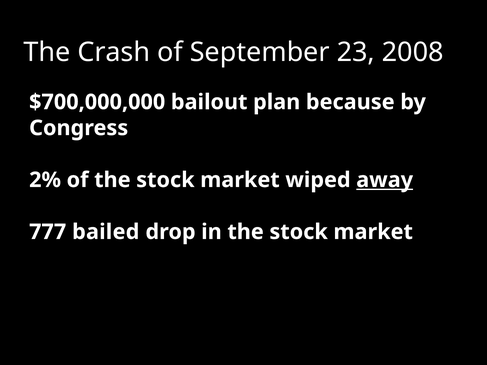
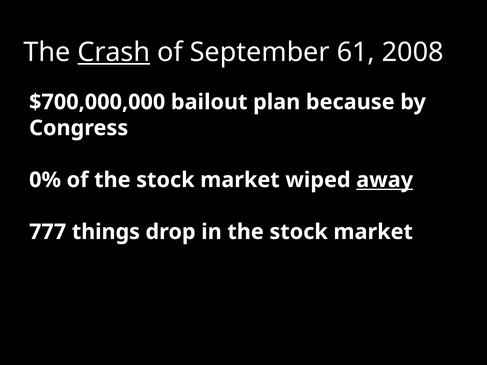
Crash underline: none -> present (114, 52)
23: 23 -> 61 (356, 52)
2%: 2% -> 0% (45, 180)
bailed: bailed -> things (106, 232)
